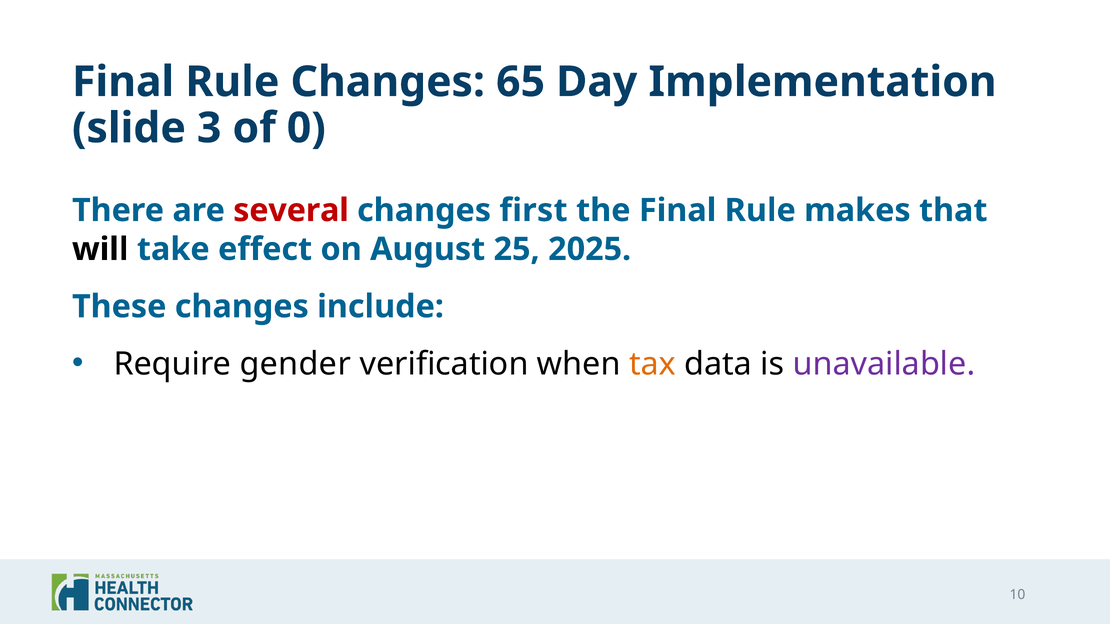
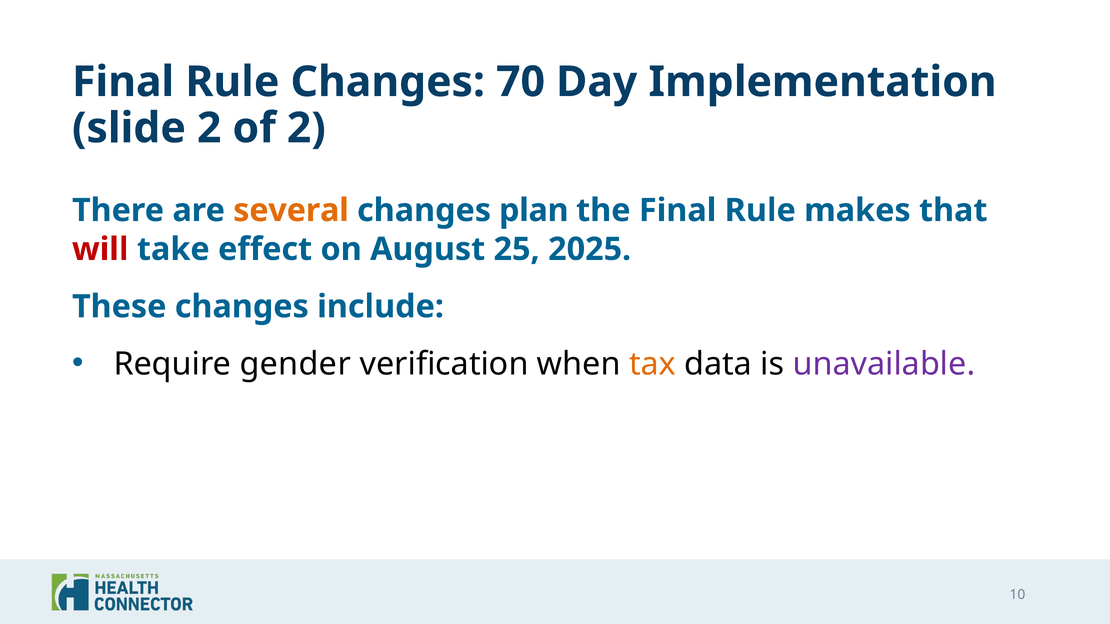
65: 65 -> 70 (521, 82)
slide 3: 3 -> 2 (209, 128)
of 0: 0 -> 2 (306, 128)
several colour: red -> orange (291, 211)
first: first -> plan (534, 211)
will colour: black -> red (100, 249)
